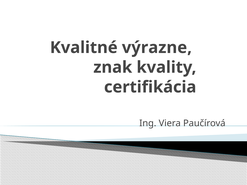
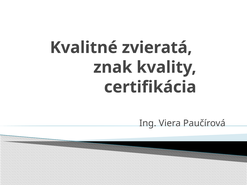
výrazne: výrazne -> zvieratá (157, 48)
